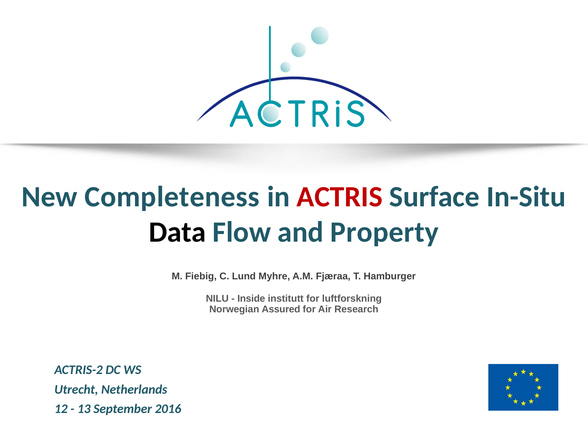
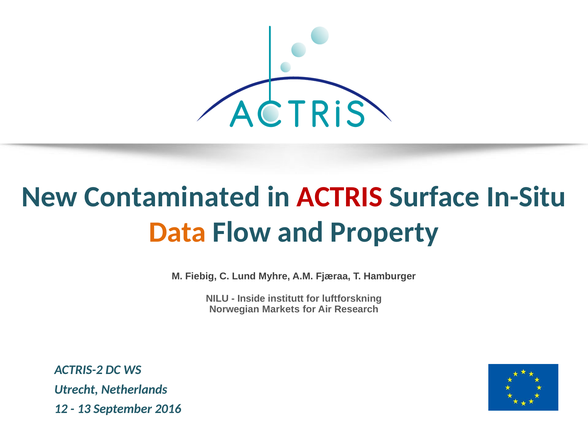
Completeness: Completeness -> Contaminated (172, 197)
Data colour: black -> orange (177, 232)
Assured: Assured -> Markets (281, 309)
